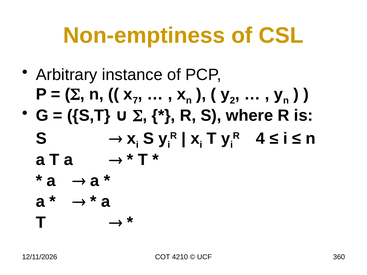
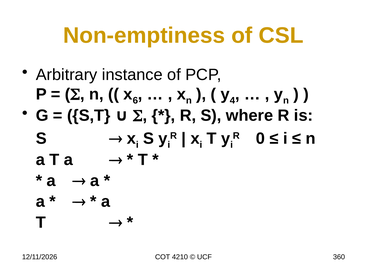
7: 7 -> 6 (135, 101)
2: 2 -> 4 (232, 101)
4: 4 -> 0 (261, 139)
